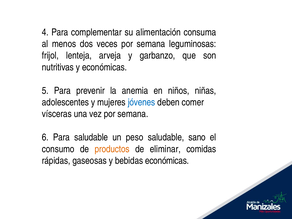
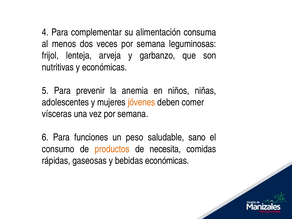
jóvenes colour: blue -> orange (141, 102)
Para saludable: saludable -> funciones (91, 137)
eliminar: eliminar -> necesita (165, 149)
